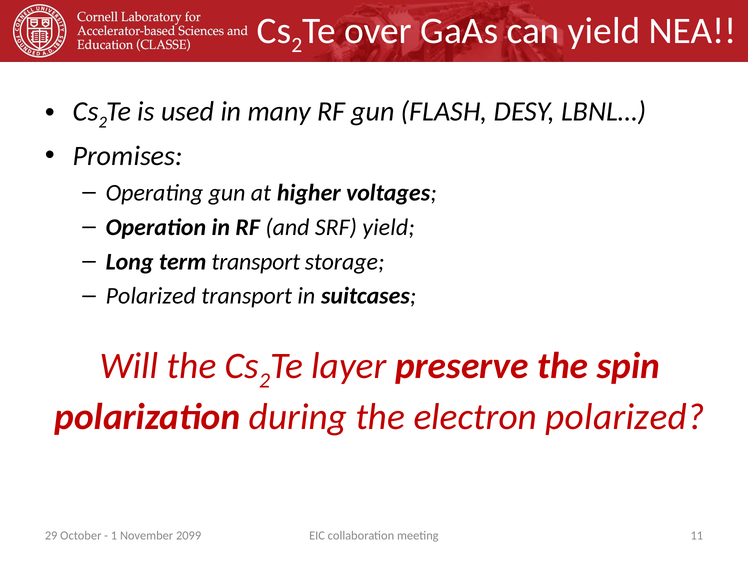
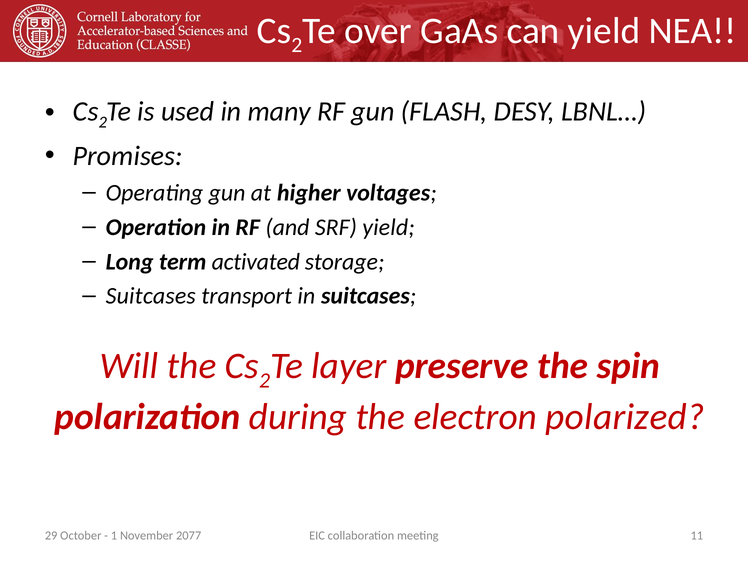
term transport: transport -> activated (256, 262)
Polarized: Polarized -> Suitcases (151, 296)
2099: 2099 -> 2077 (189, 536)
